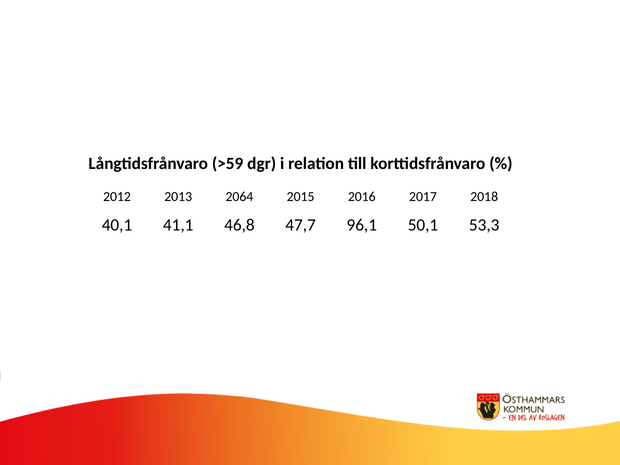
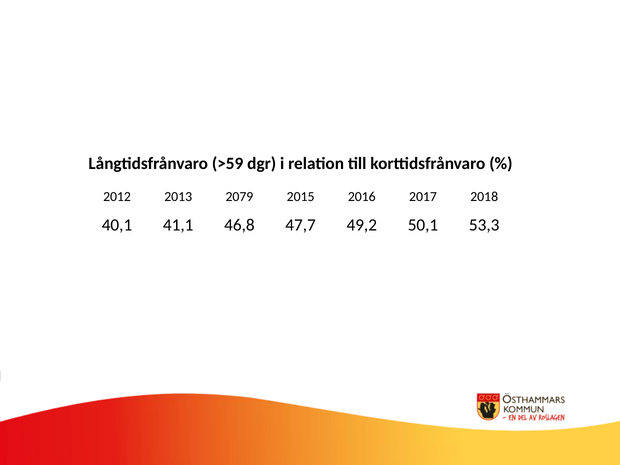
2064: 2064 -> 2079 (239, 197)
96,1: 96,1 -> 49,2 (362, 225)
